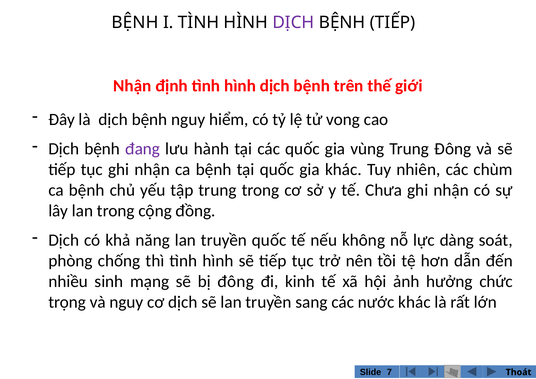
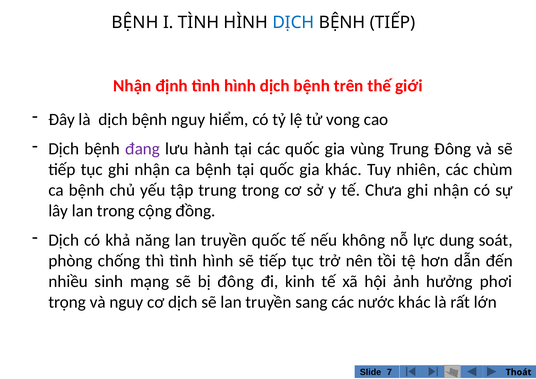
DỊCH colour: purple -> blue (293, 23)
dàng: dàng -> dung (457, 240)
chức: chức -> phơi (496, 281)
